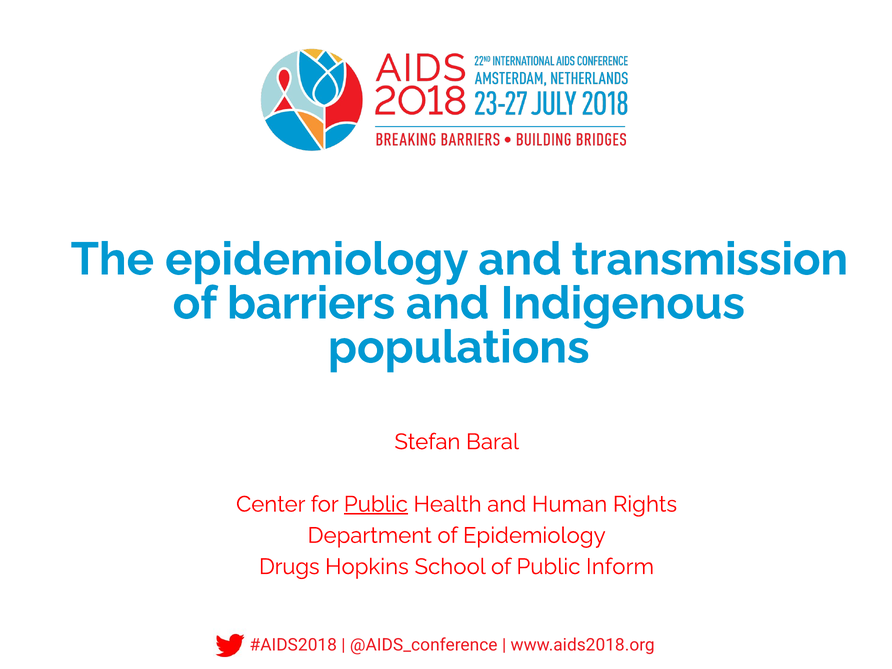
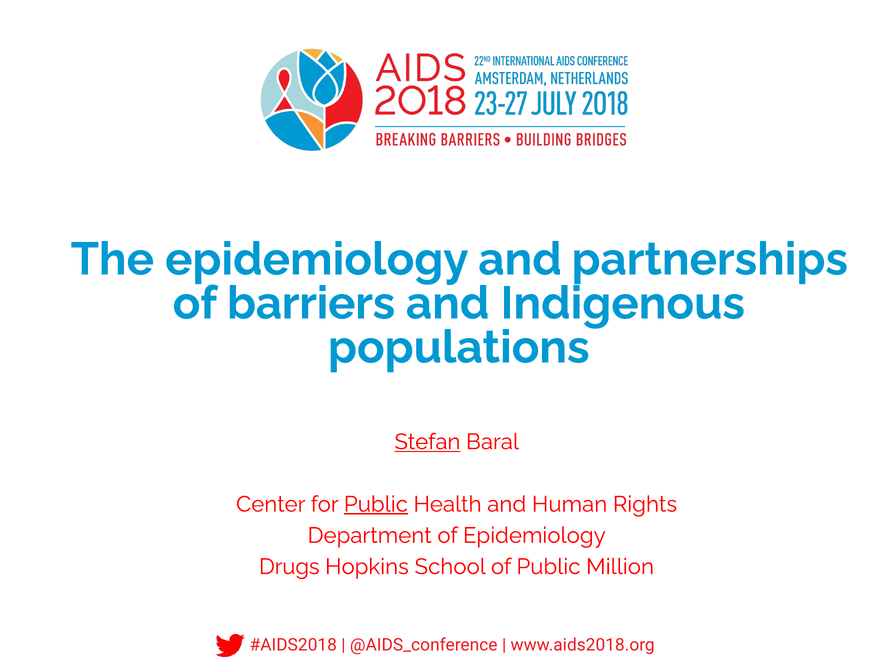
transmission: transmission -> partnerships (710, 259)
Stefan underline: none -> present (427, 442)
Inform: Inform -> Million (620, 567)
